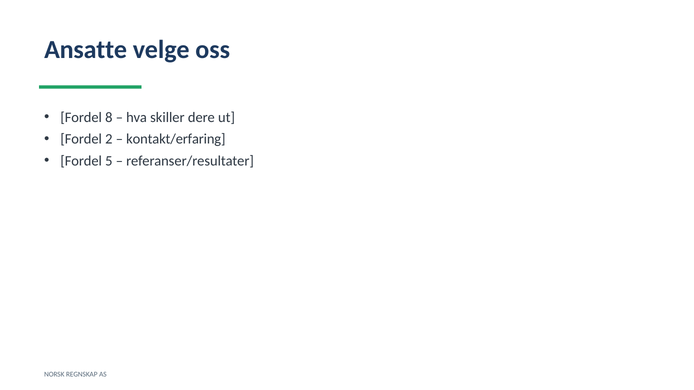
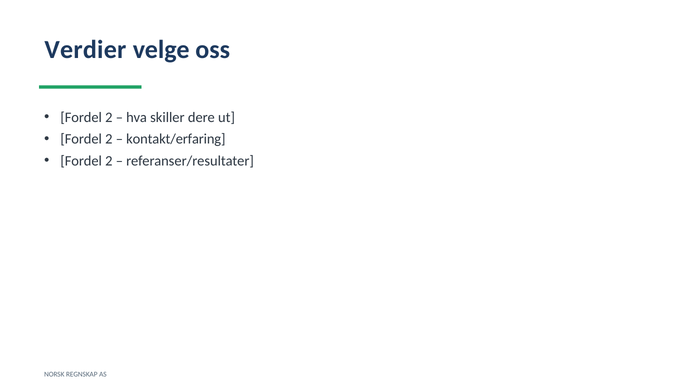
Ansatte: Ansatte -> Verdier (85, 50)
8: 8 -> 2 (109, 118)
5: 5 -> 2 (109, 161)
